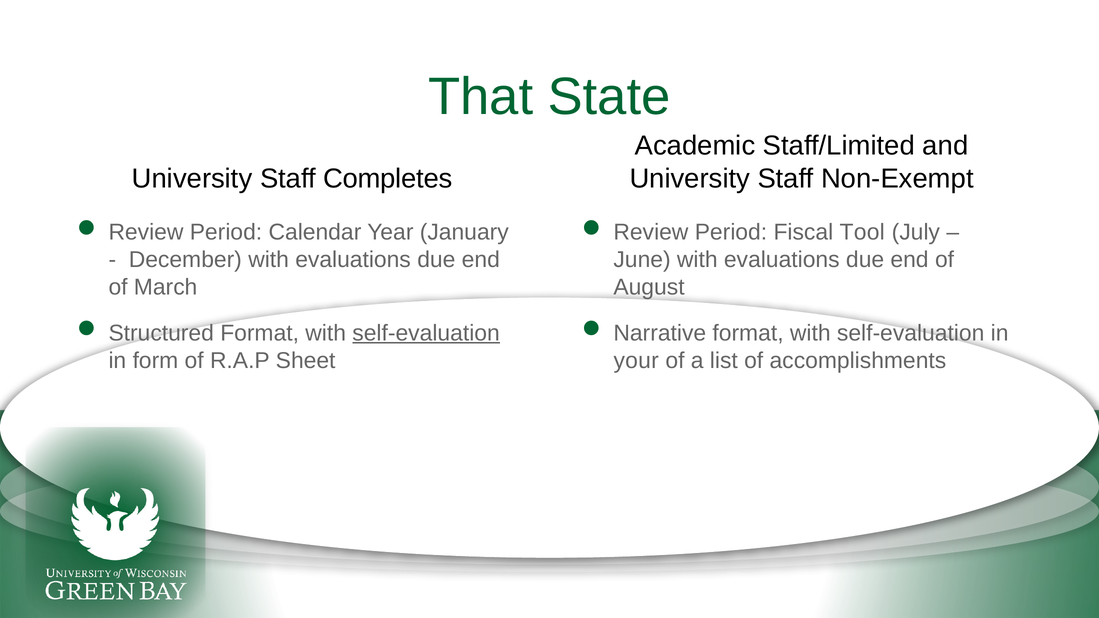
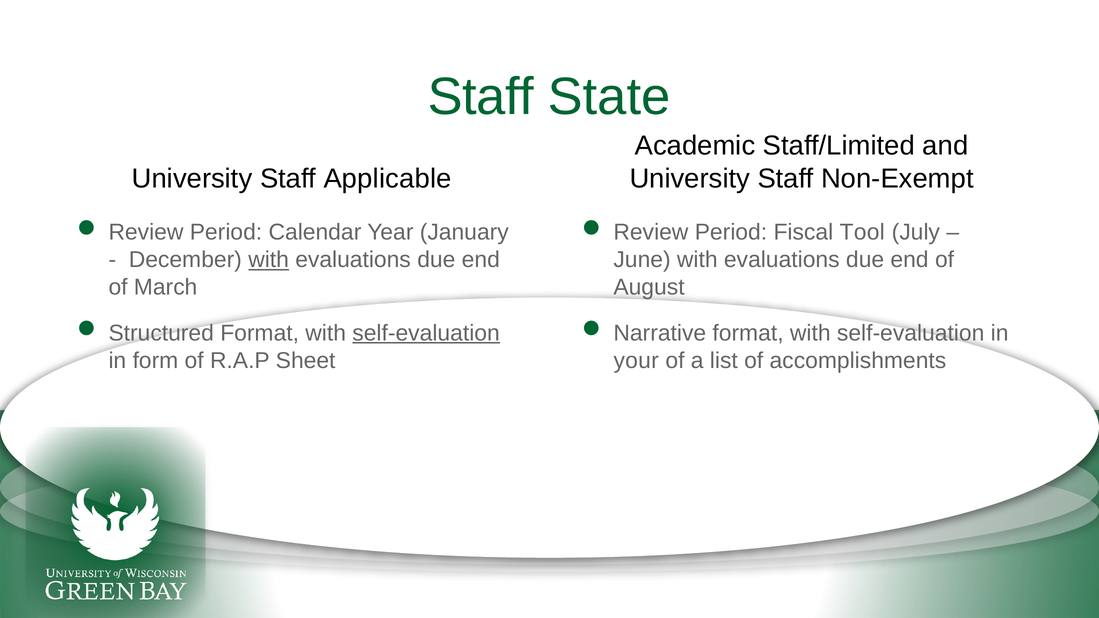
That: That -> Staff (481, 97)
Completes: Completes -> Applicable (388, 179)
with underline: none -> present (269, 260)
